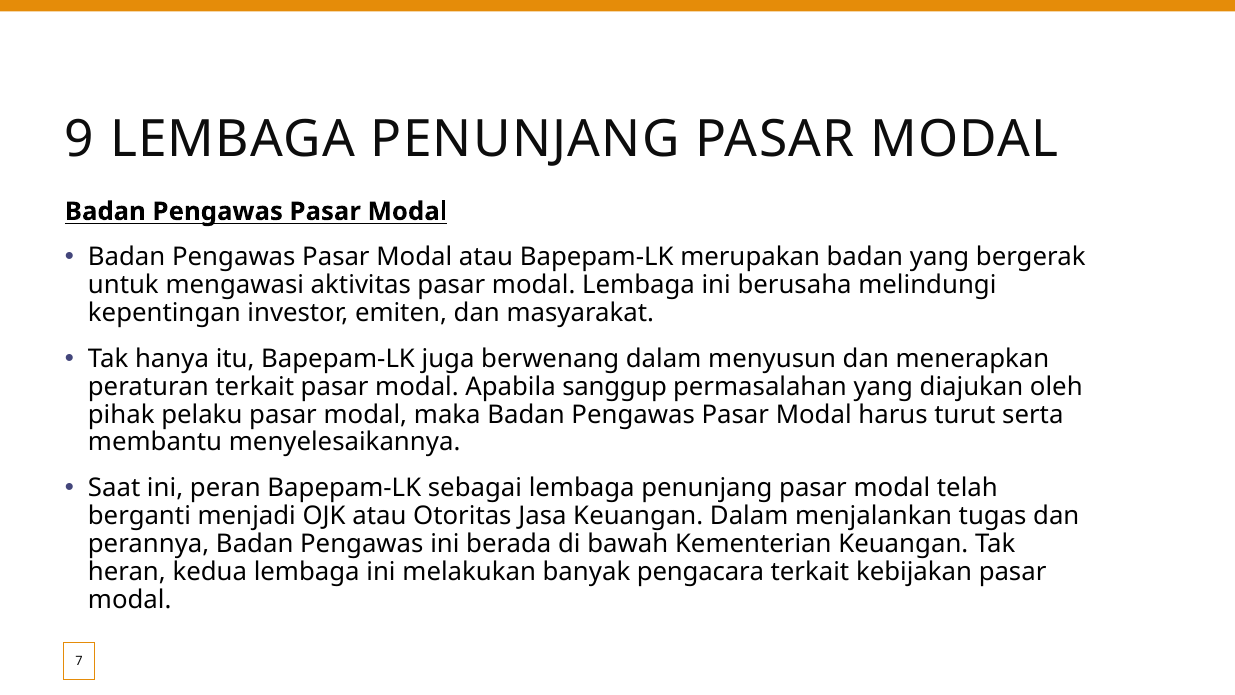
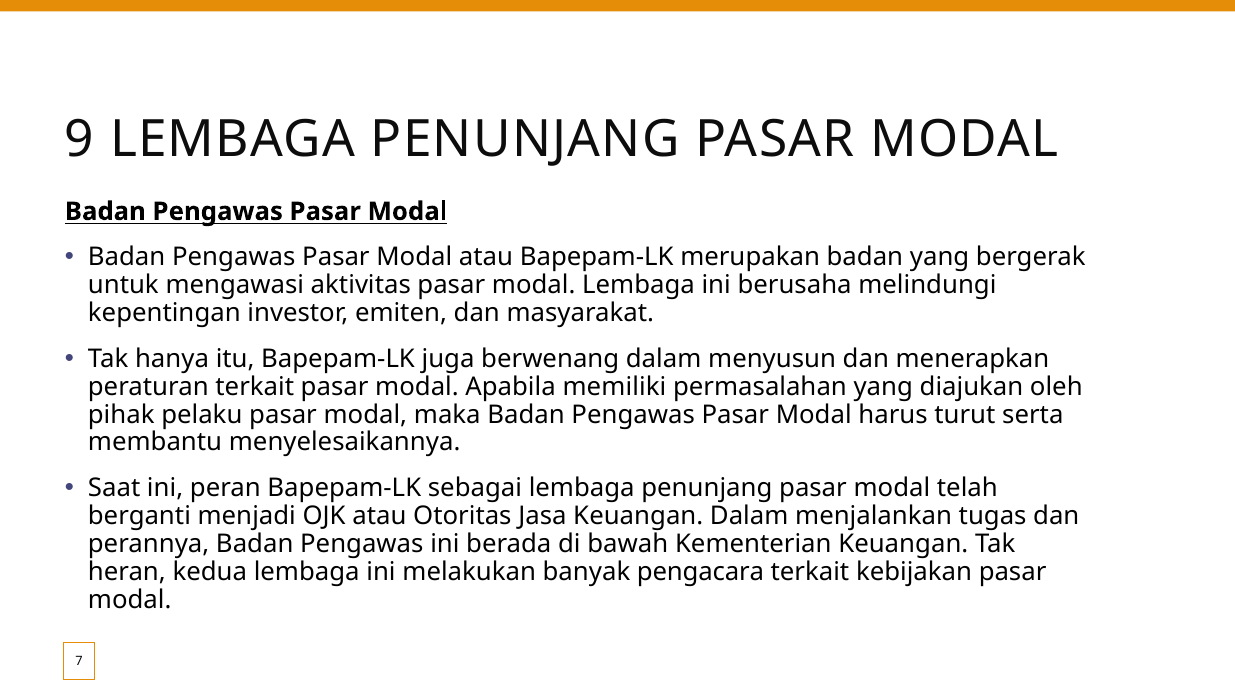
sanggup: sanggup -> memiliki (614, 387)
